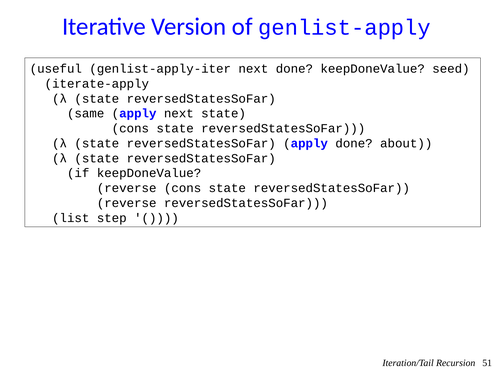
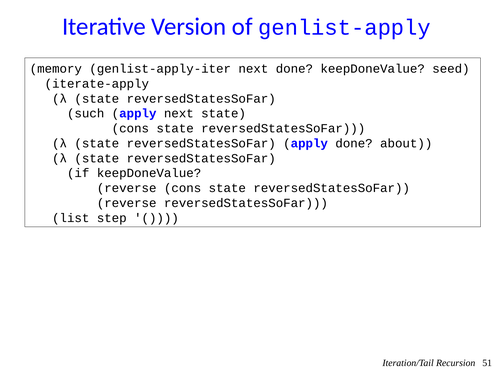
useful: useful -> memory (56, 69)
same: same -> such (86, 113)
